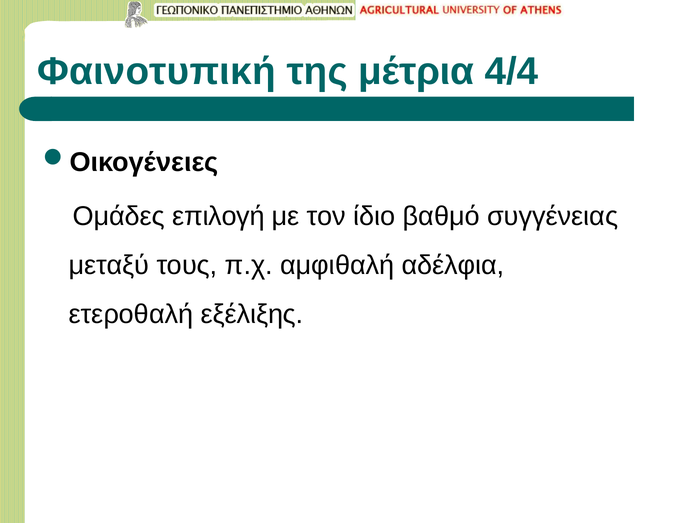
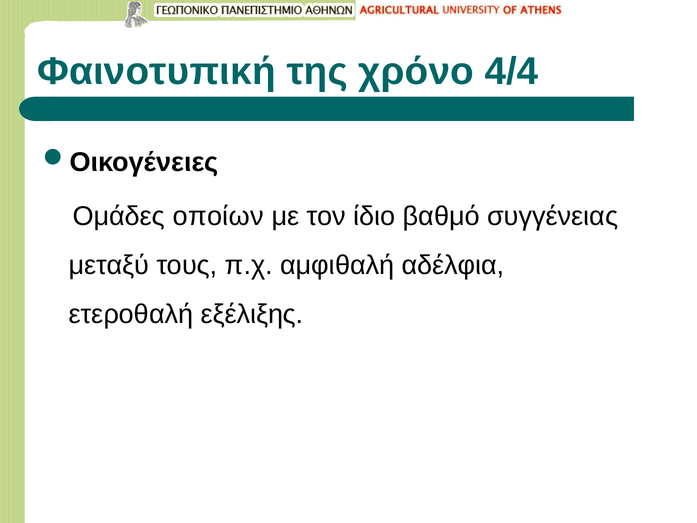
μέτρια: μέτρια -> χρόνο (416, 71)
επιλογή: επιλογή -> οποίων (218, 216)
